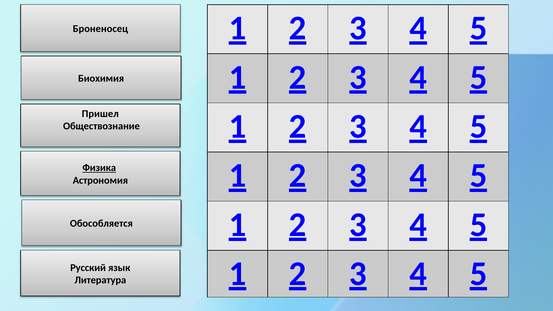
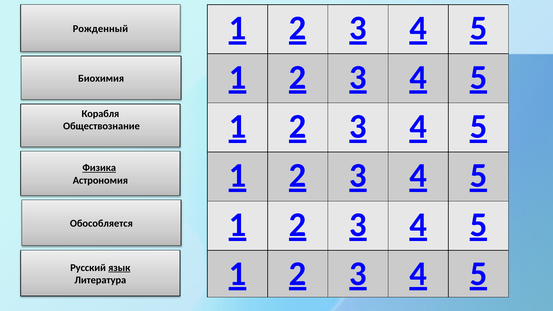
Броненосец: Броненосец -> Рожденный (100, 29)
Пришел: Пришел -> Корабля (100, 114)
язык underline: none -> present (119, 268)
